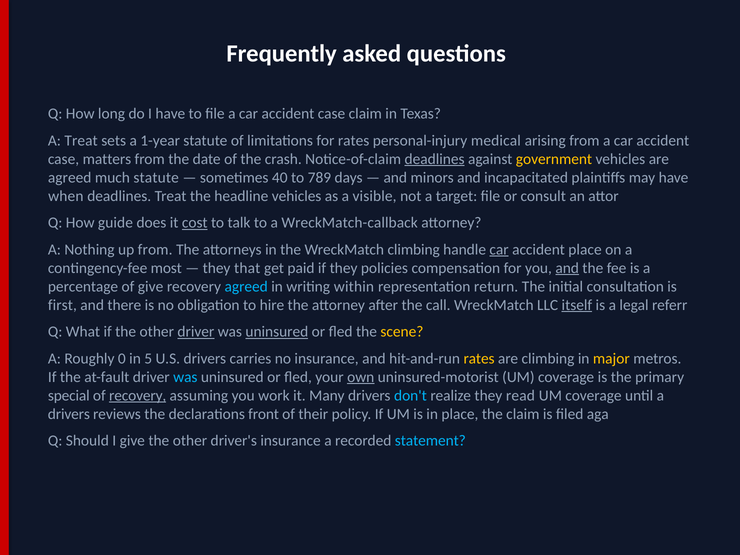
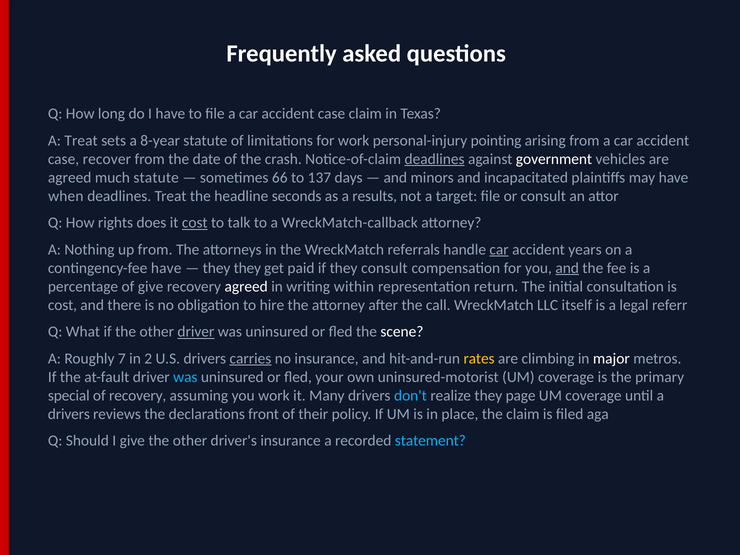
1-year: 1-year -> 8-year (160, 141)
for rates: rates -> work (354, 141)
medical: medical -> pointing (496, 141)
matters: matters -> recover (107, 159)
government colour: yellow -> white (554, 159)
40: 40 -> 66 (280, 178)
789: 789 -> 137 (319, 178)
headline vehicles: vehicles -> seconds (297, 196)
visible: visible -> results (375, 196)
guide: guide -> rights (116, 223)
WreckMatch climbing: climbing -> referrals (414, 249)
accident place: place -> years (585, 249)
contingency-fee most: most -> have (166, 268)
they that: that -> they (247, 268)
they policies: policies -> consult (384, 268)
agreed colour: light blue -> white (246, 286)
first: first -> cost (63, 305)
itself underline: present -> none (577, 305)
uninsured underline: present -> none (277, 332)
scene colour: yellow -> white (402, 332)
0: 0 -> 7 (122, 358)
5: 5 -> 2 (148, 358)
carries underline: none -> present (250, 358)
major colour: yellow -> white (611, 358)
own underline: present -> none (361, 377)
recovery underline: present -> none (138, 395)
read: read -> page (521, 395)
